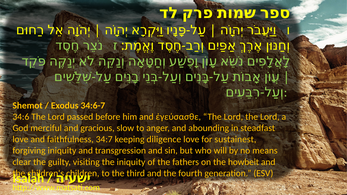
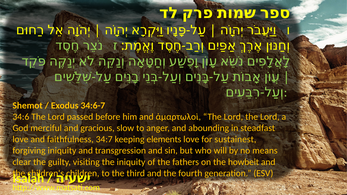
ἐγεύσασθε: ἐγεύσασθε -> ἁμαρτωλοὶ (178, 117)
diligence: diligence -> elements (164, 140)
